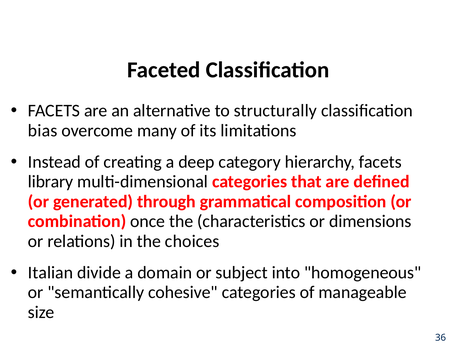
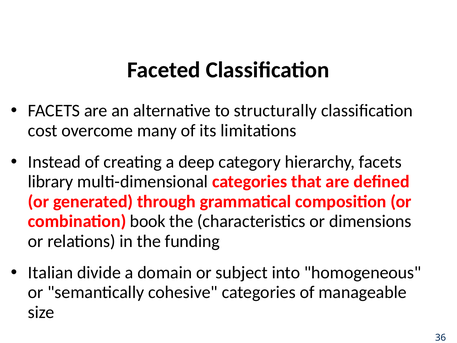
bias: bias -> cost (43, 130)
once: once -> book (148, 221)
choices: choices -> funding (192, 241)
